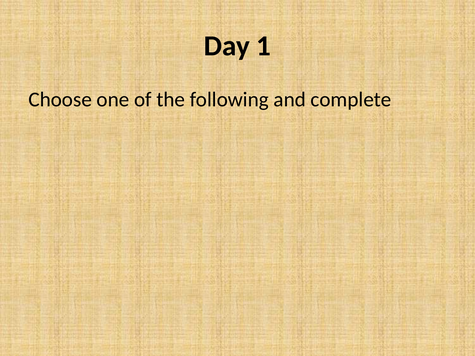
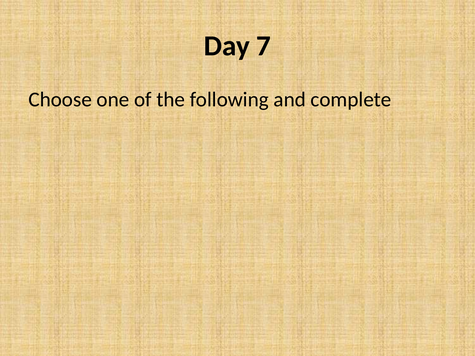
1: 1 -> 7 (264, 46)
